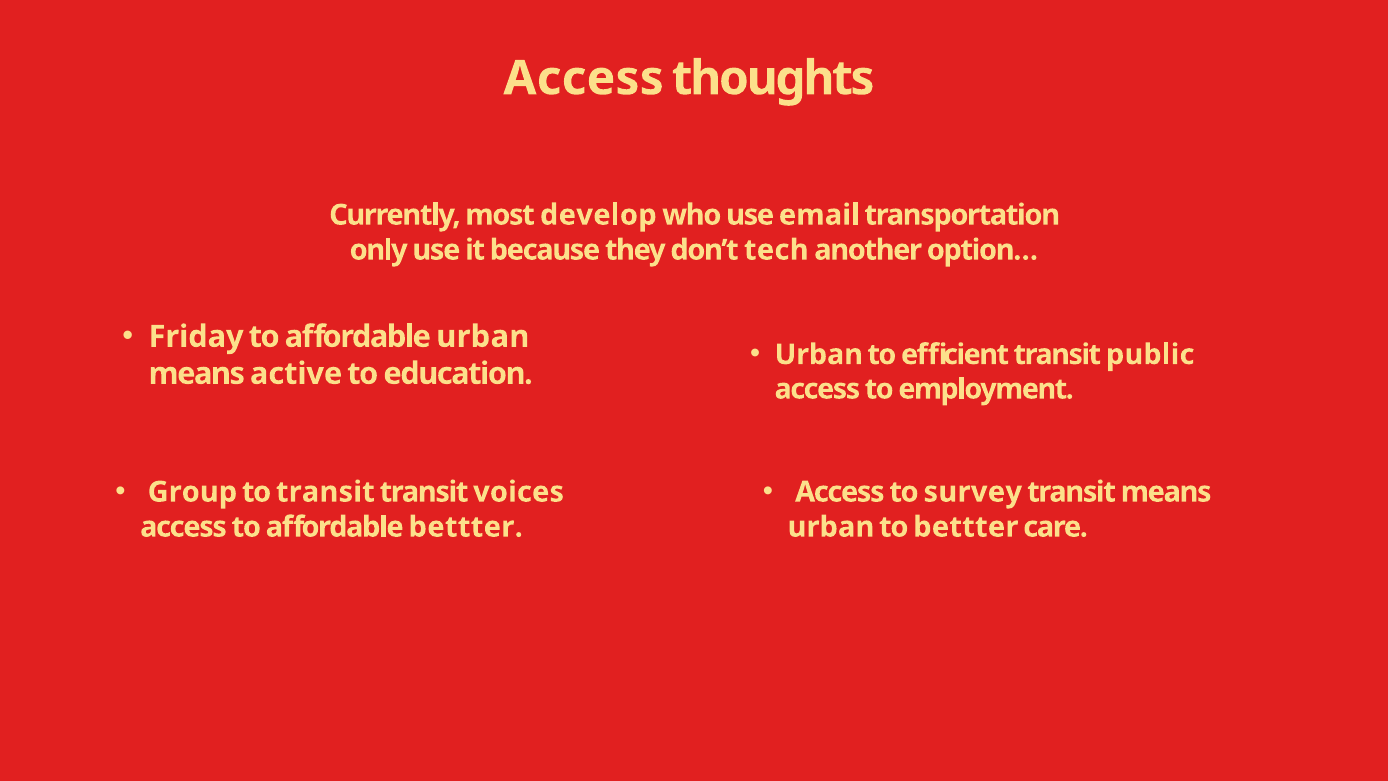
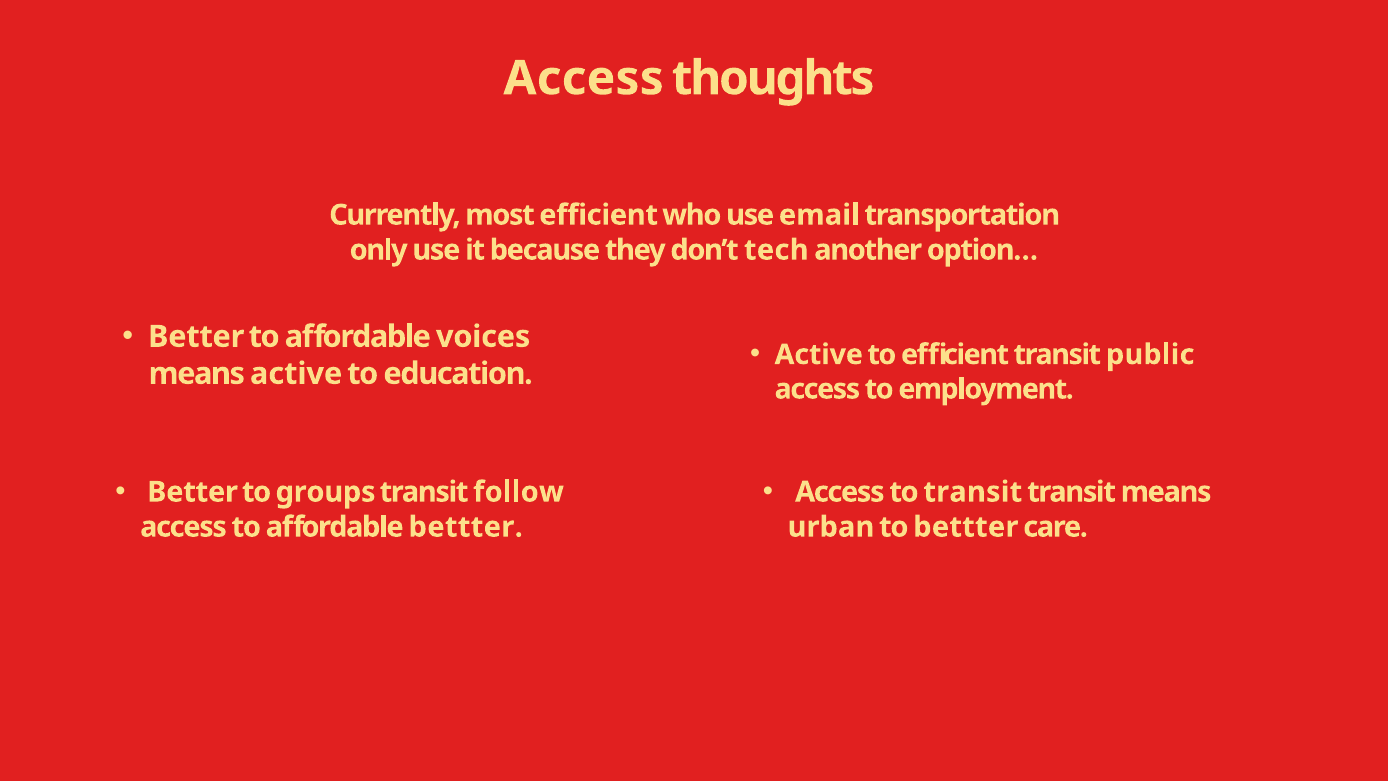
most develop: develop -> efficient (599, 215)
Friday: Friday -> Better (196, 337)
affordable urban: urban -> voices (483, 337)
Urban: Urban -> Active (819, 355)
Group: Group -> Better (193, 492)
to transit: transit -> groups (326, 492)
voices: voices -> follow (519, 492)
to survey: survey -> transit (973, 492)
